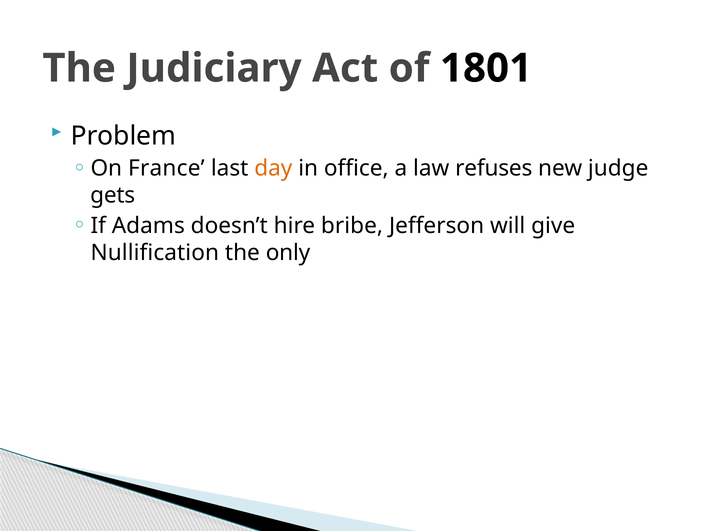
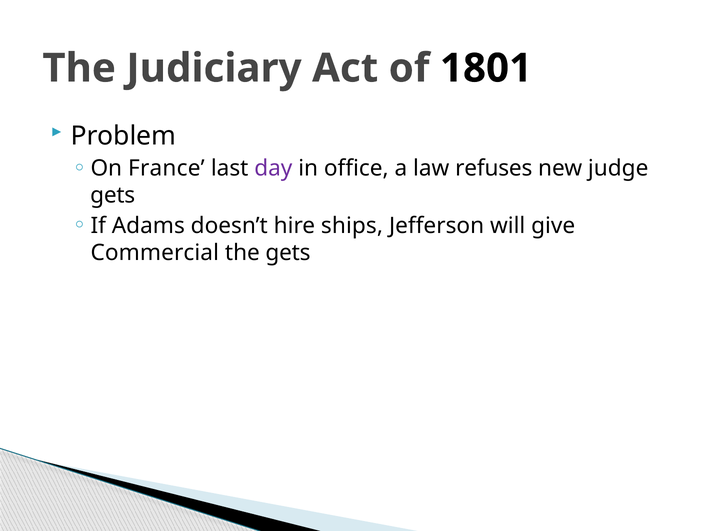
day colour: orange -> purple (273, 168)
bribe: bribe -> ships (352, 226)
Nullification: Nullification -> Commercial (155, 253)
the only: only -> gets (288, 253)
